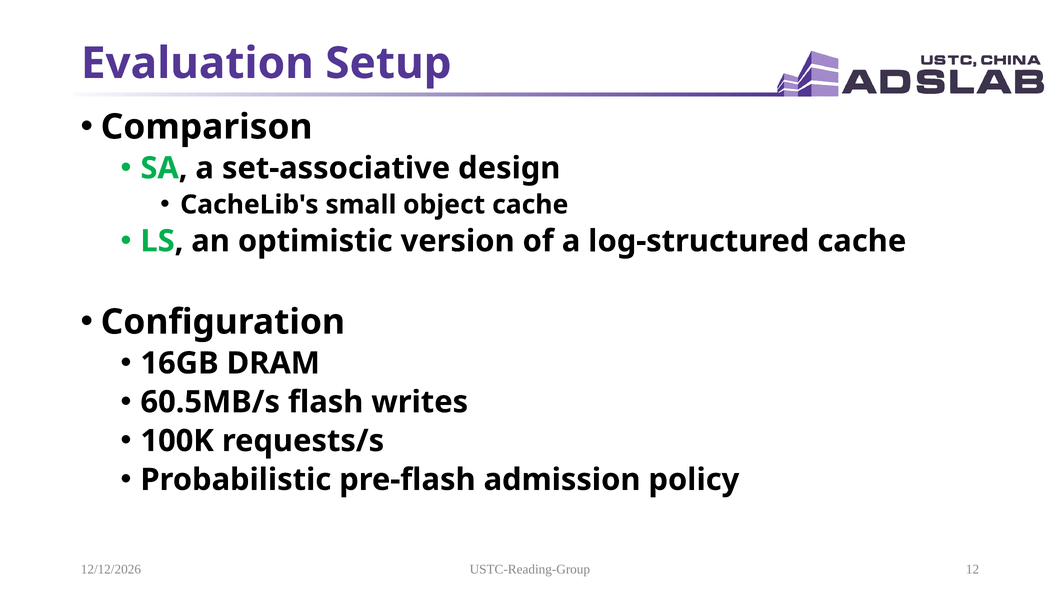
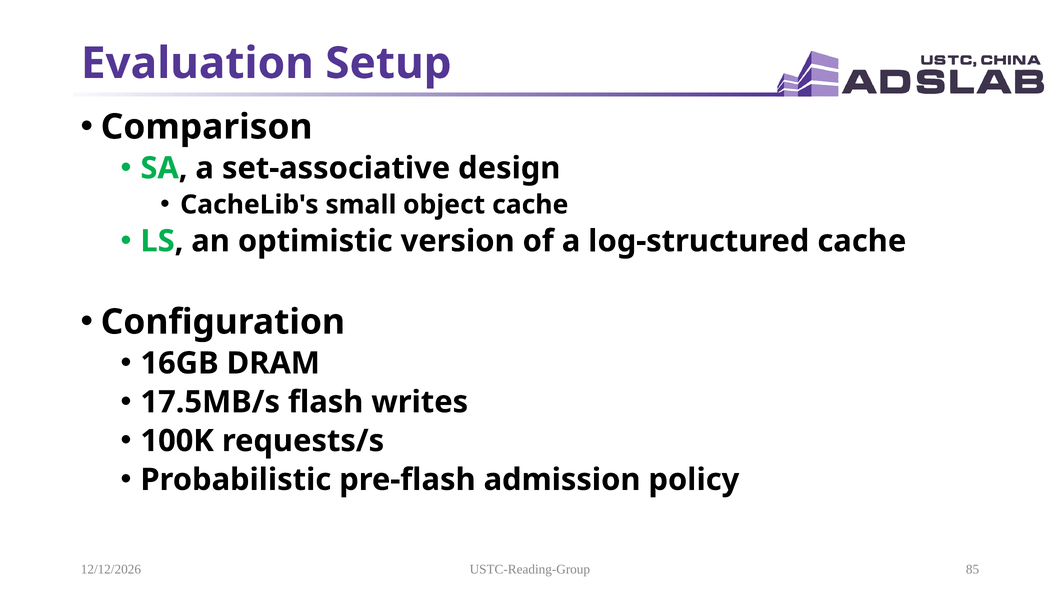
60.5MB/s: 60.5MB/s -> 17.5MB/s (210, 402)
12: 12 -> 85 (973, 569)
